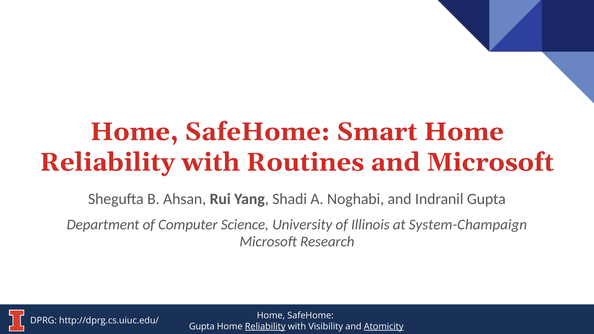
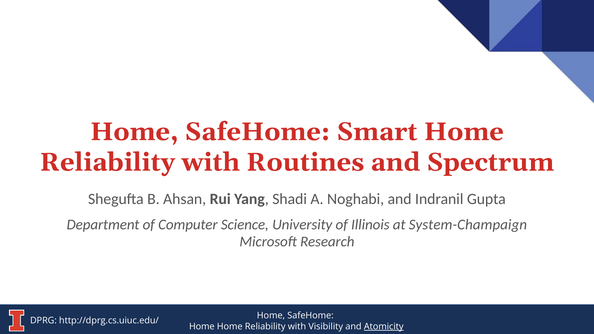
and Microsoft: Microsoft -> Spectrum (490, 162)
Gupta: Gupta -> Home (202, 327)
Reliability underline: present -> none (265, 327)
